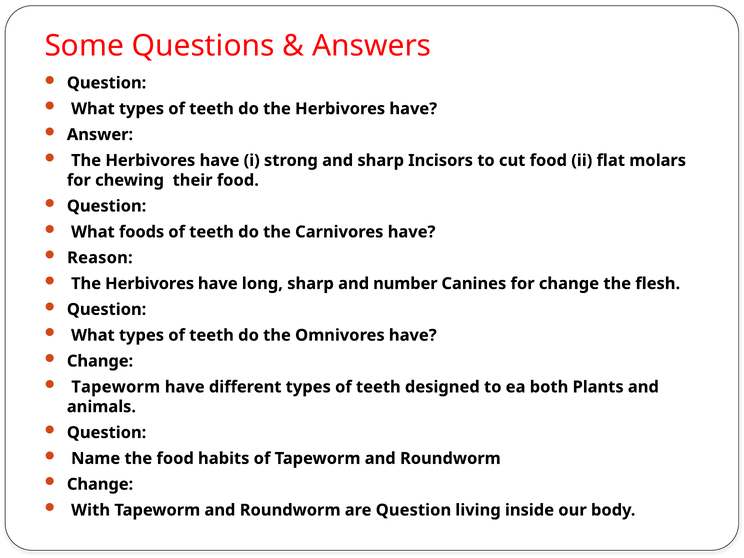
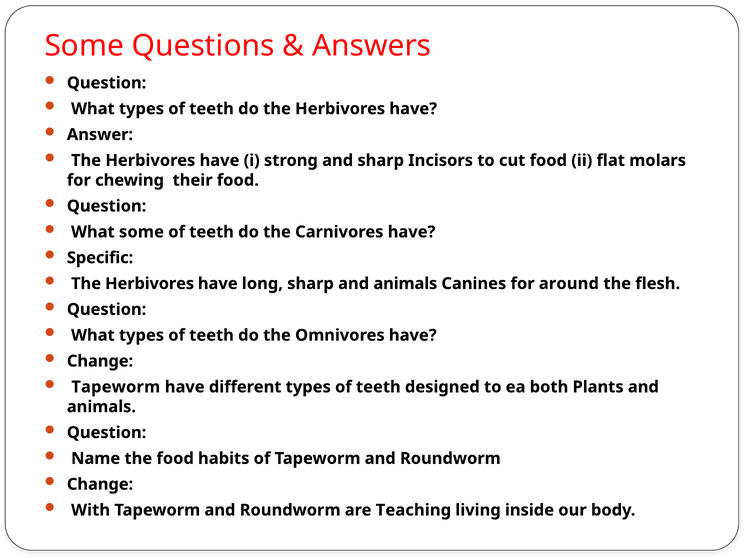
What foods: foods -> some (141, 232)
Reason: Reason -> Specific (100, 258)
sharp and number: number -> animals (405, 284)
for change: change -> around (569, 284)
are Question: Question -> Teaching (413, 510)
